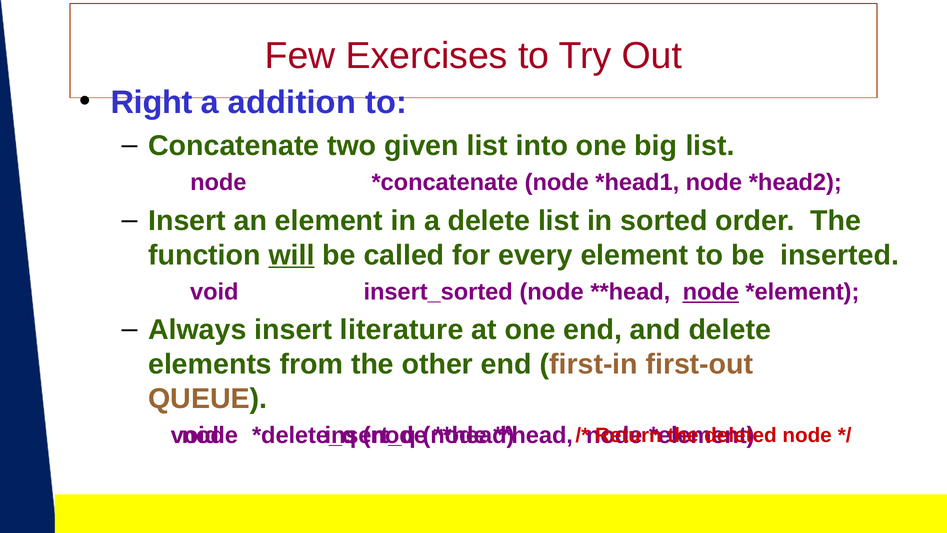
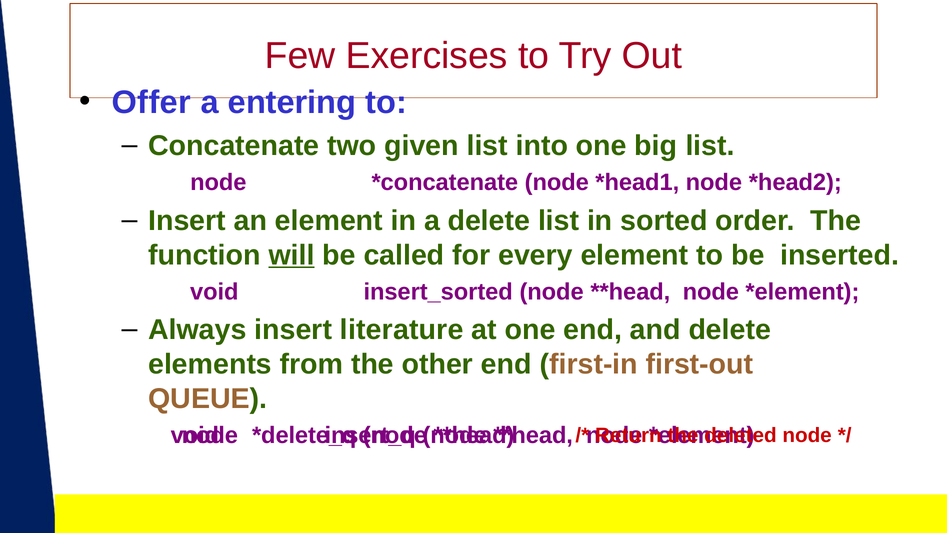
Right: Right -> Offer (151, 102)
addition: addition -> entering (292, 102)
node underline: present -> none (711, 292)
